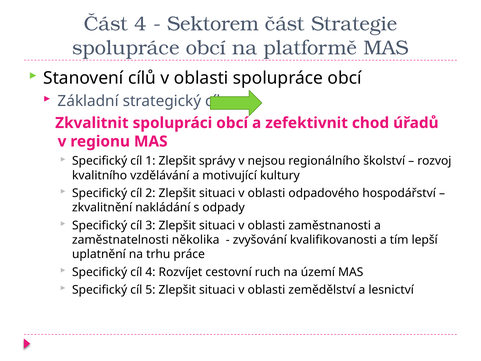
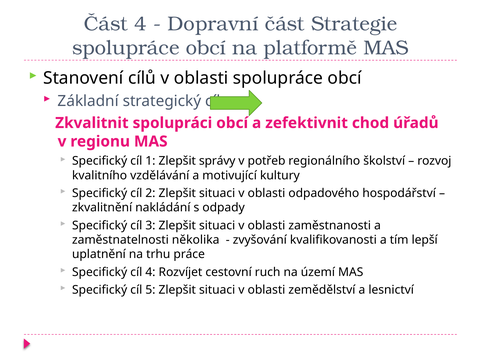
Sektorem: Sektorem -> Dopravní (213, 24)
nejsou: nejsou -> potřeb (267, 161)
